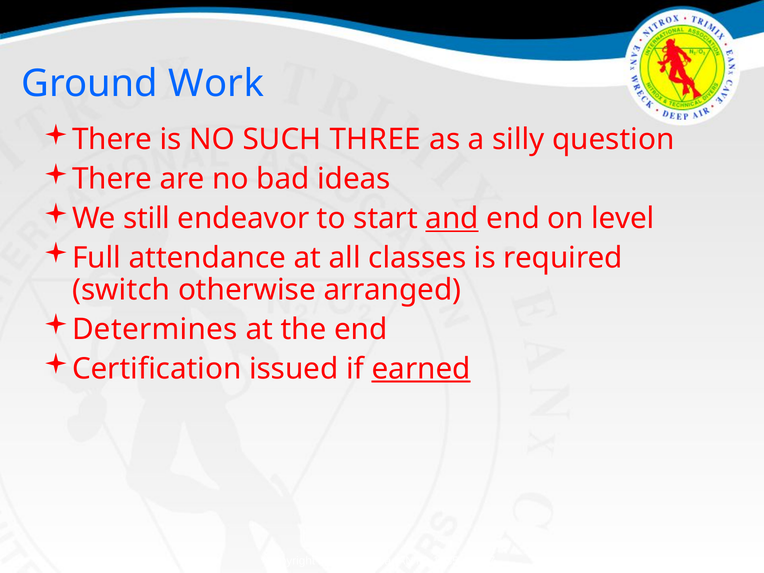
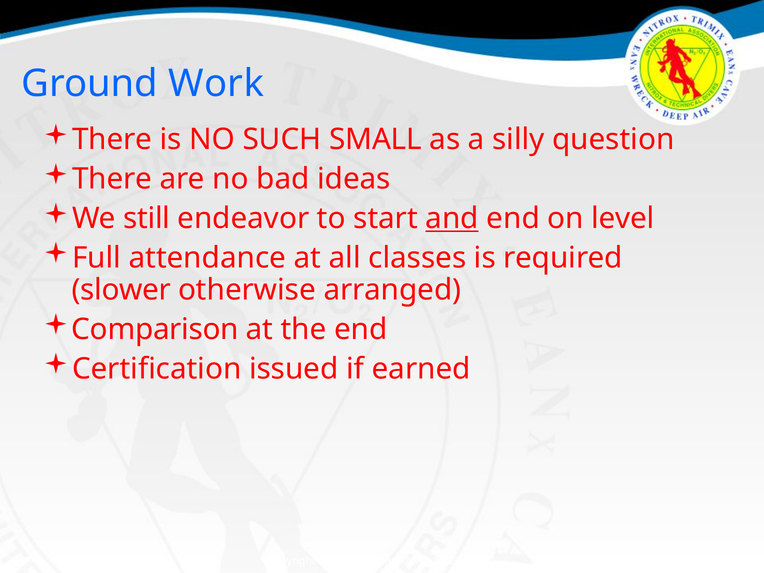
THREE: THREE -> SMALL (375, 139)
switch: switch -> slower (121, 290)
Determines: Determines -> Comparison (155, 329)
earned underline: present -> none (421, 369)
